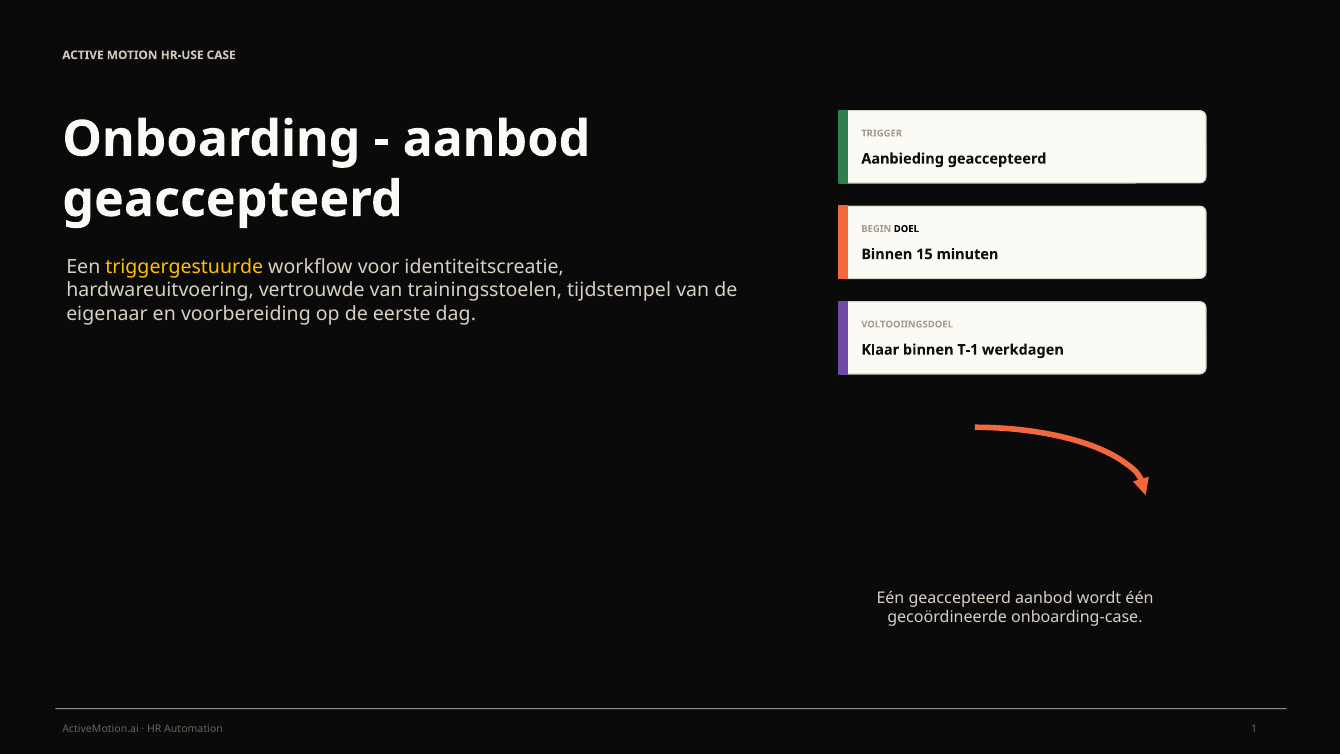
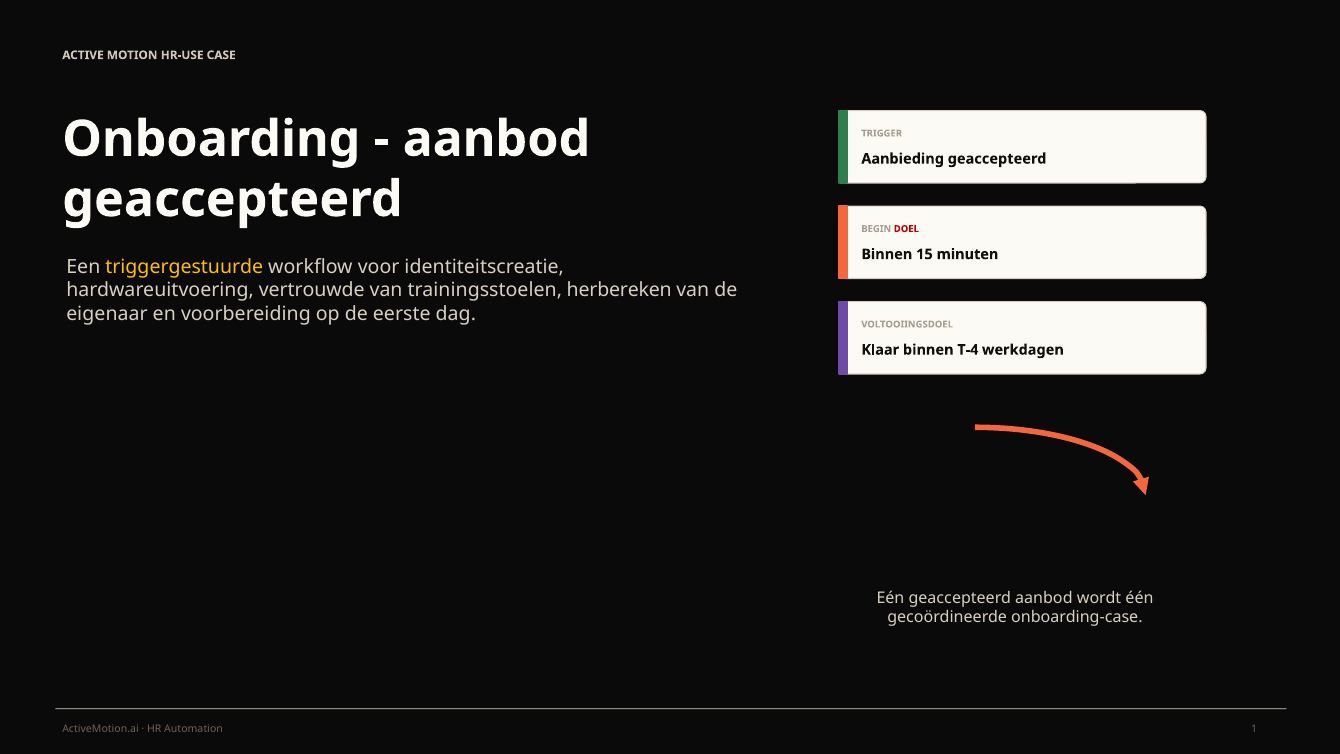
DOEL colour: black -> red (906, 229)
tijdstempel: tijdstempel -> herbereken (619, 290)
T-1: T-1 -> T-4 (968, 350)
